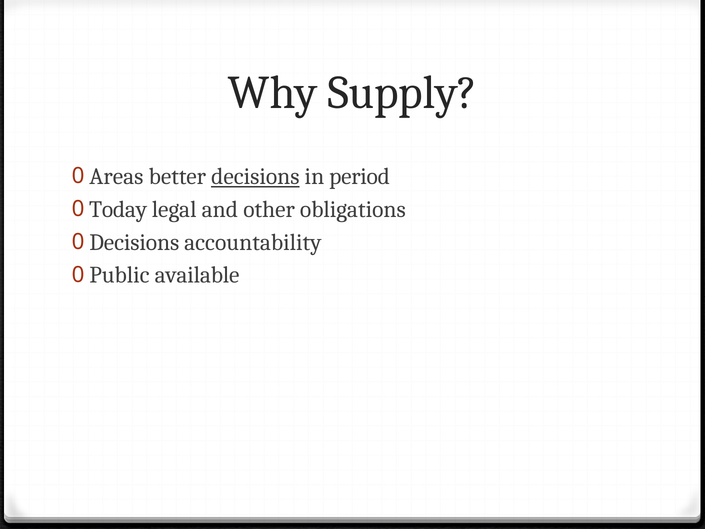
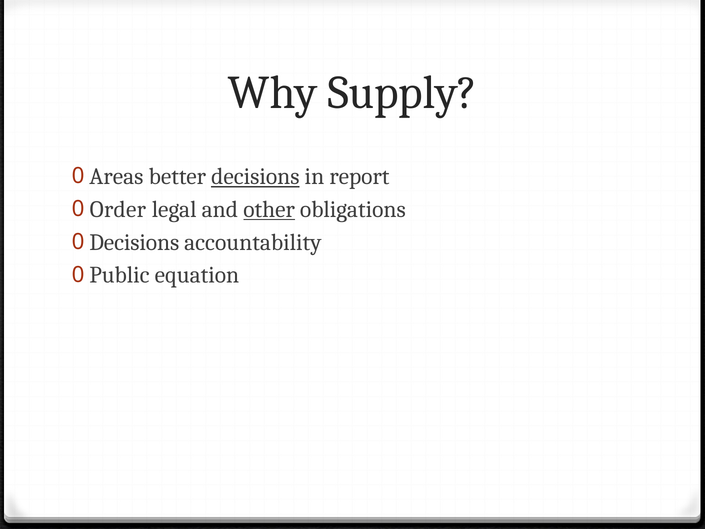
period: period -> report (359, 176)
Today: Today -> Order (118, 209)
other underline: none -> present (269, 209)
available: available -> equation (197, 275)
